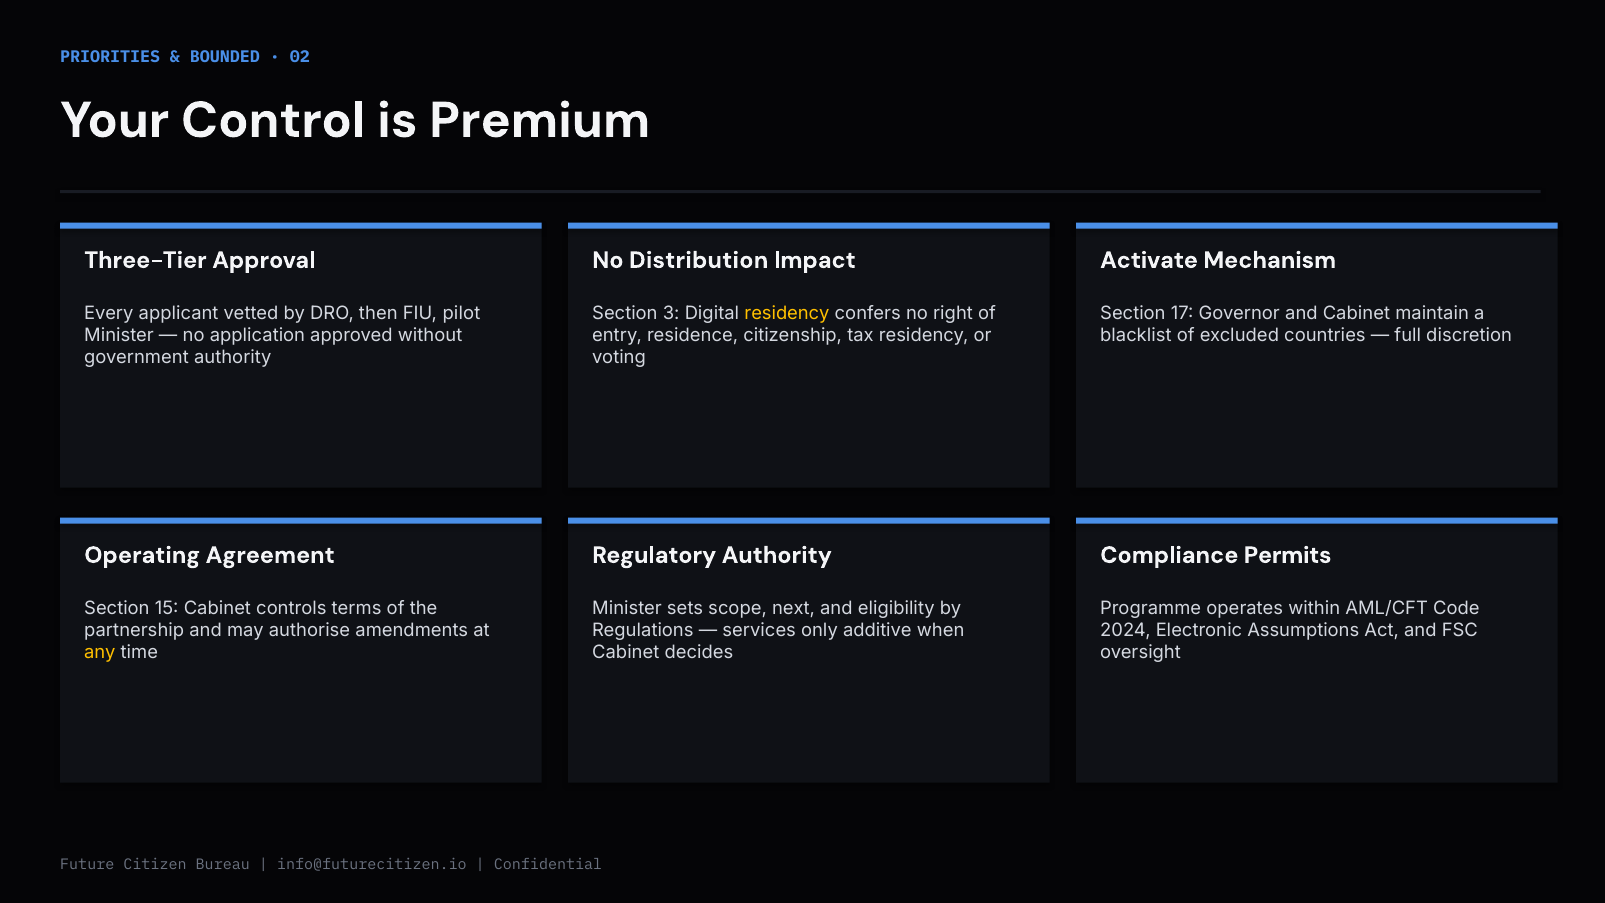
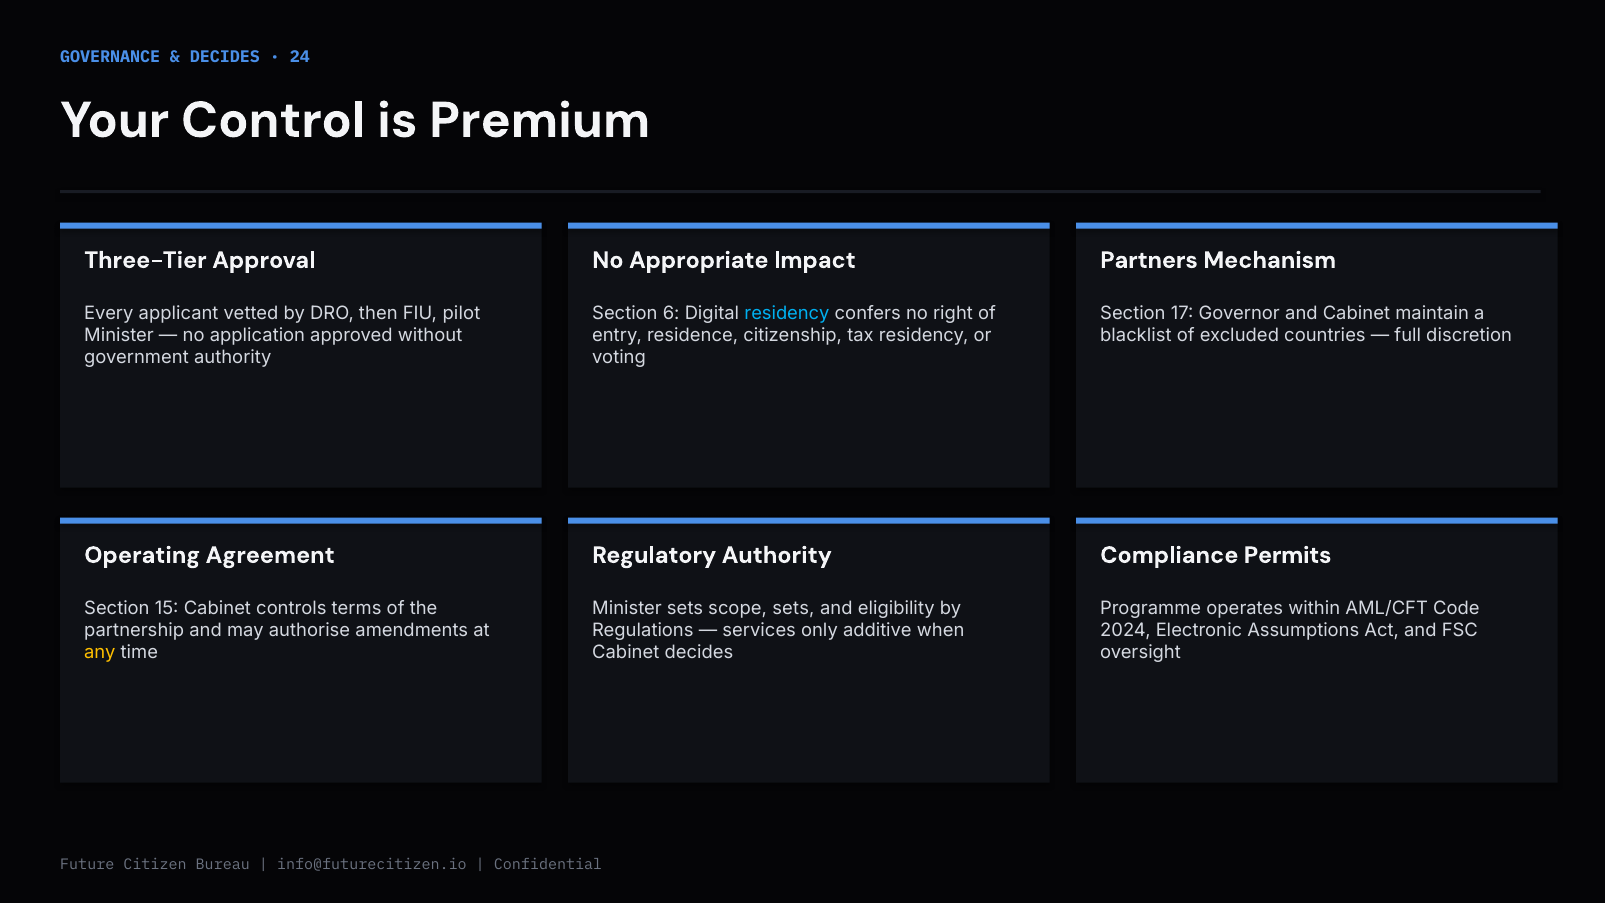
PRIORITIES: PRIORITIES -> GOVERNANCE (110, 57)
BOUNDED: BOUNDED -> DECIDES (225, 57)
02: 02 -> 24 (300, 57)
Distribution: Distribution -> Appropriate (699, 260)
Activate: Activate -> Partners (1149, 260)
3: 3 -> 6 (671, 313)
residency colour: yellow -> light blue (787, 313)
scope next: next -> sets (793, 608)
